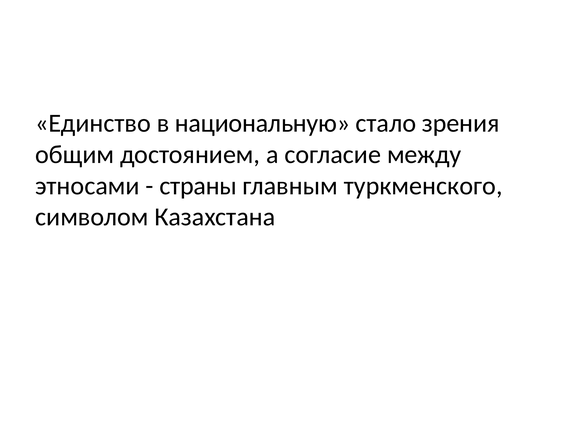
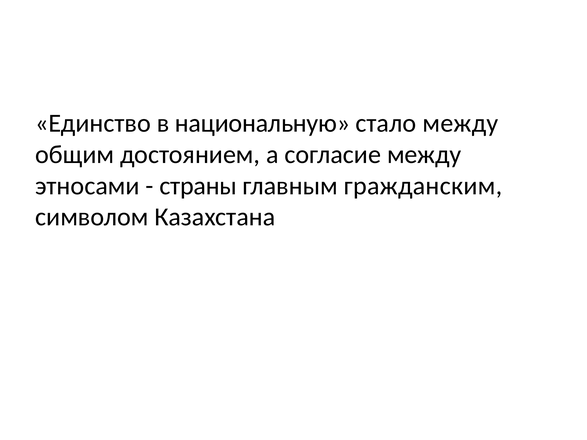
стало зрения: зрения -> между (460, 123)
туркменского: туркменского -> гражданским (423, 186)
